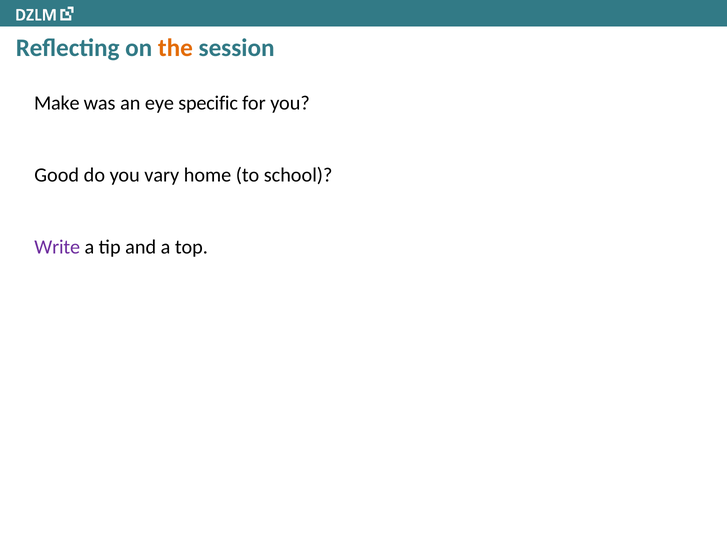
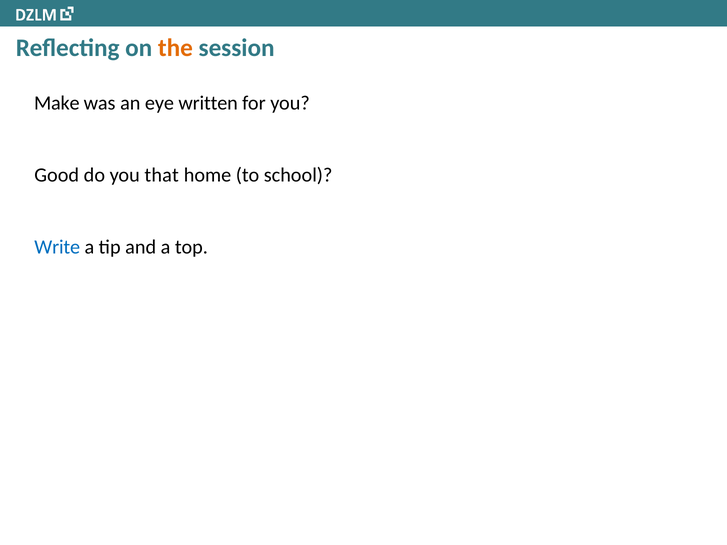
specific: specific -> written (208, 103)
vary: vary -> that (162, 175)
Write colour: purple -> blue (57, 247)
